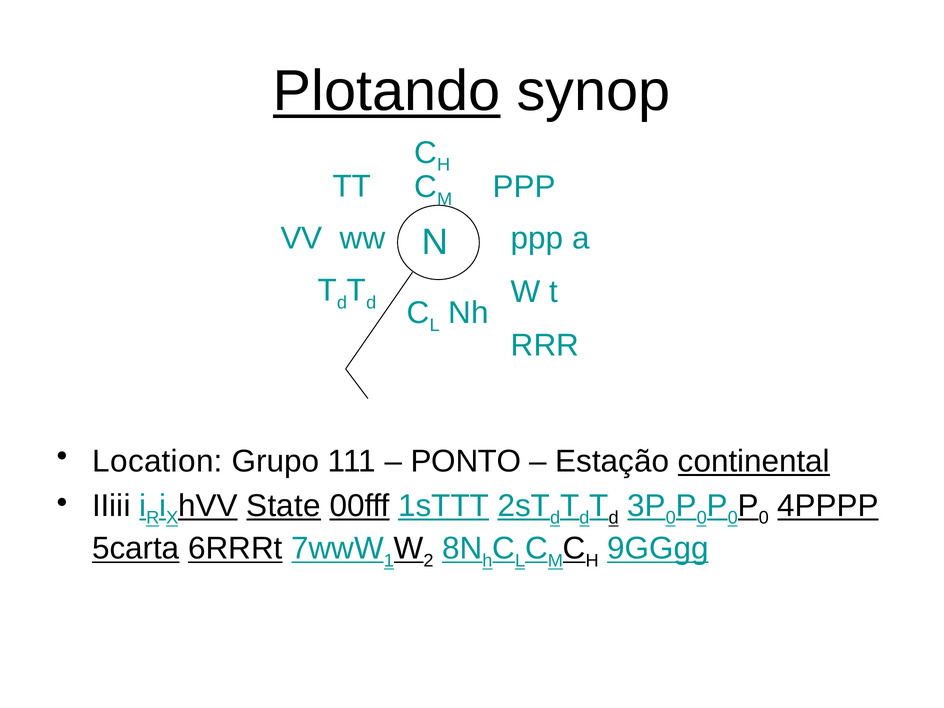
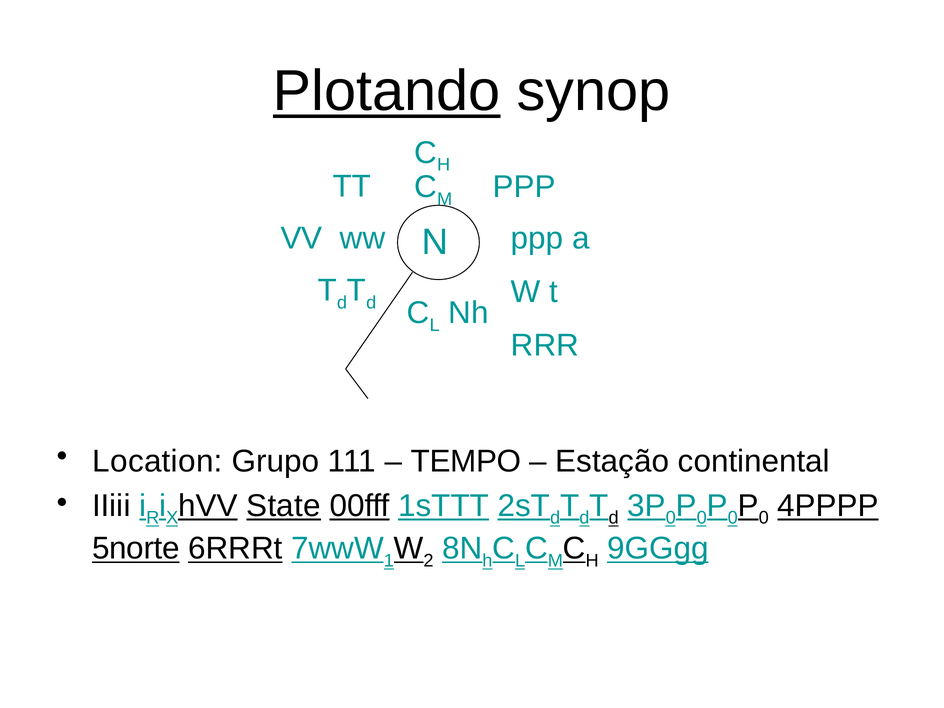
PONTO: PONTO -> TEMPO (466, 462)
continental underline: present -> none (754, 462)
5carta: 5carta -> 5norte (136, 549)
